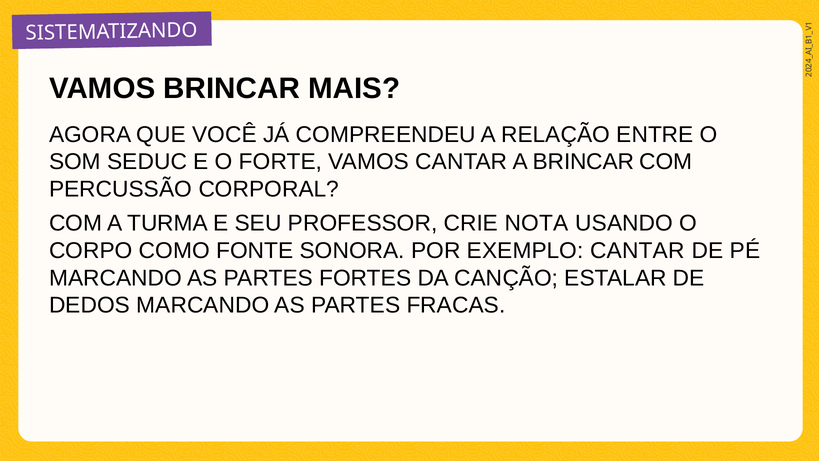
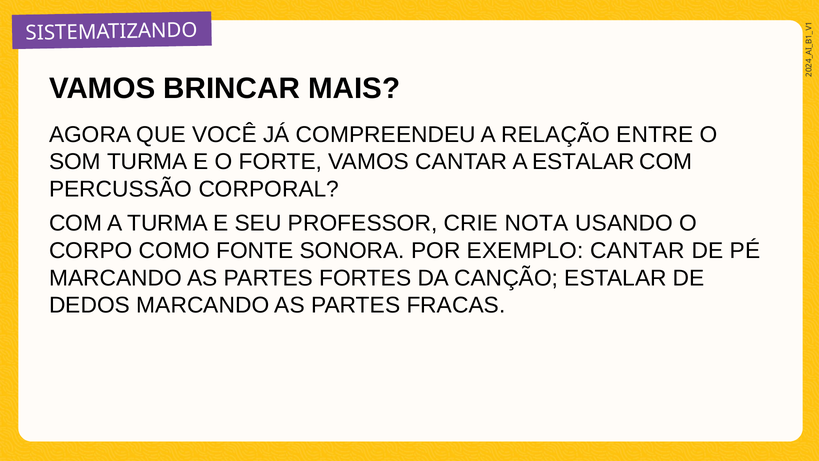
SOM SEDUC: SEDUC -> TURMA (147, 162)
A BRINCAR: BRINCAR -> ESTALAR (583, 162)
